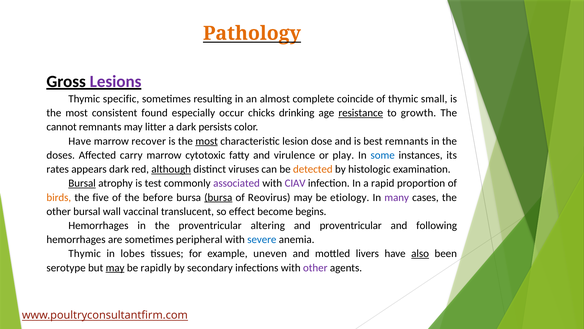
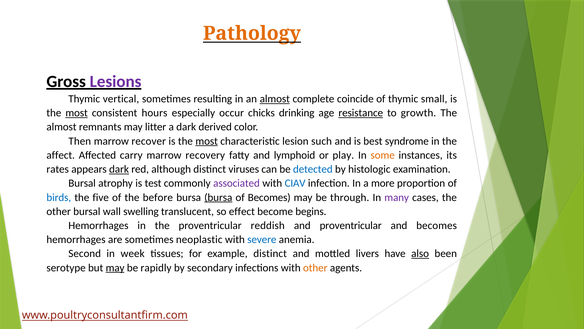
specific: specific -> vertical (121, 99)
almost underline: none -> present (275, 99)
most underline: none -> present (77, 113)
found: found -> hours (154, 113)
cannot: cannot -> almost (62, 127)
persists: persists -> derived (215, 127)
Have: Have -> Then (80, 141)
dose: dose -> such (322, 141)
best remnants: remnants -> syndrome (407, 141)
doses: doses -> affect (61, 155)
cytotoxic: cytotoxic -> recovery (205, 155)
virulence: virulence -> lymphoid (295, 155)
some colour: blue -> orange (383, 155)
dark underline: none -> present (119, 169)
although underline: present -> none (171, 169)
detected colour: orange -> blue (313, 169)
Bursal underline: present -> none (82, 183)
CIAV colour: purple -> blue (295, 183)
rapid: rapid -> more (383, 183)
birds colour: orange -> blue (59, 197)
of Reovirus: Reovirus -> Becomes (269, 197)
etiology: etiology -> through (350, 197)
vaccinal: vaccinal -> swelling (141, 211)
altering: altering -> reddish (268, 225)
and following: following -> becomes (437, 225)
peripheral: peripheral -> neoplastic (199, 239)
Thymic: Thymic -> Second (85, 253)
lobes: lobes -> week (133, 253)
example uneven: uneven -> distinct (270, 253)
other colour: purple -> orange (315, 267)
